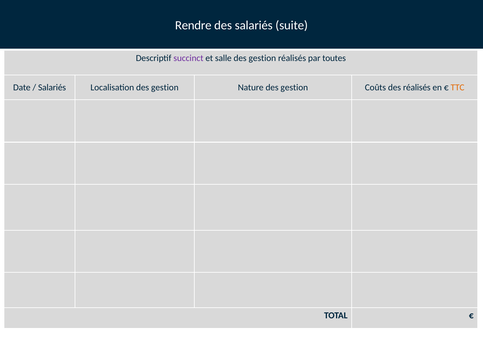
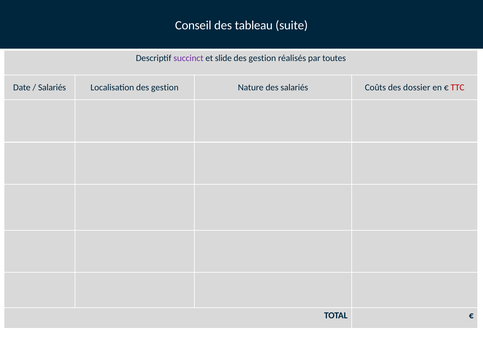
Rendre: Rendre -> Conseil (193, 25)
des salariés: salariés -> tableau (254, 25)
salle: salle -> slide (223, 58)
Nature des gestion: gestion -> salariés (294, 88)
des réalisés: réalisés -> dossier (417, 88)
TTC colour: orange -> red (458, 88)
